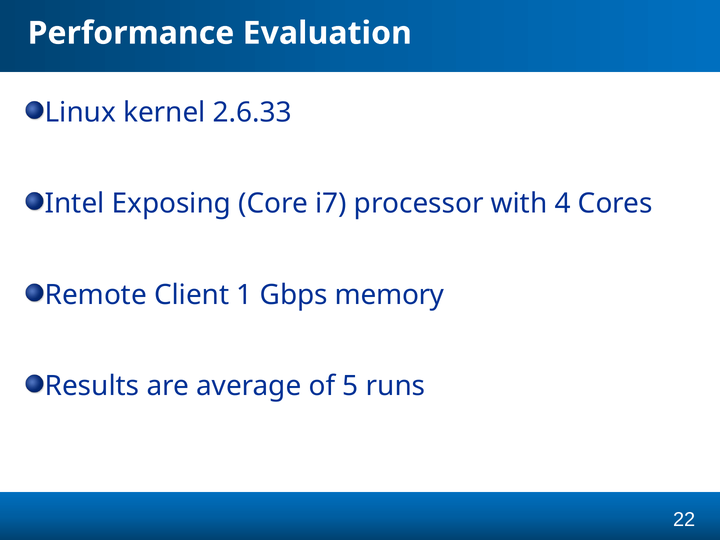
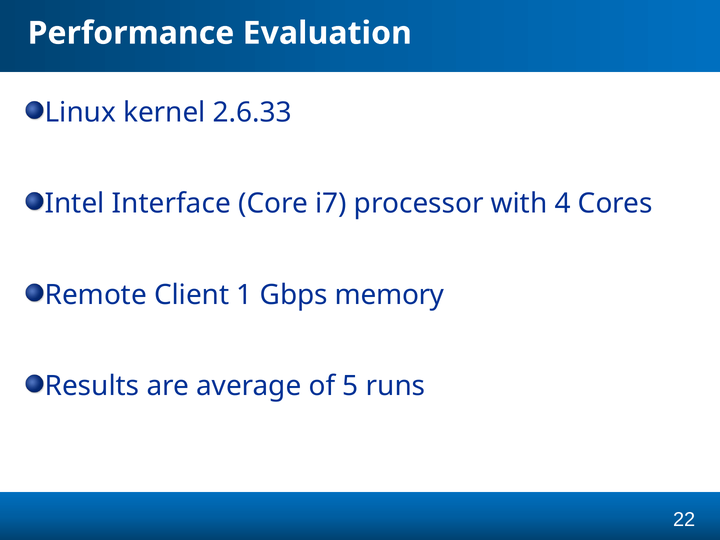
Exposing: Exposing -> Interface (171, 204)
